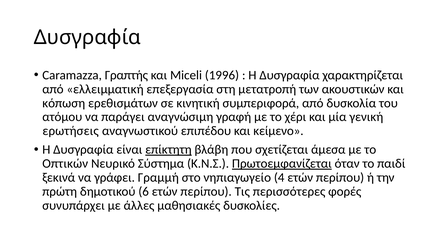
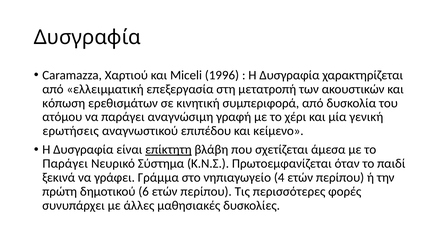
Γραπτής: Γραπτής -> Χαρτιού (126, 75)
Οπτικών: Οπτικών -> Παράγει (65, 164)
Πρωτοεμφανίζεται underline: present -> none (282, 164)
Γραμμή: Γραμμή -> Γράμμα (158, 178)
